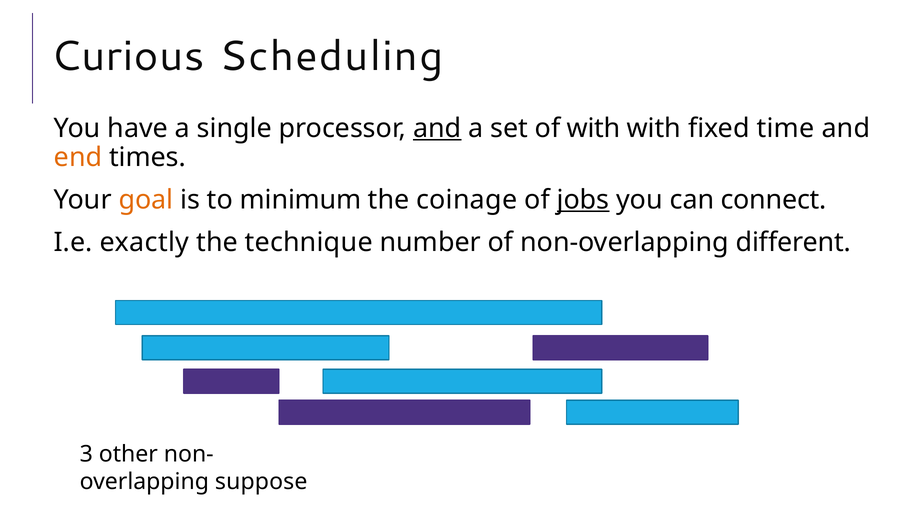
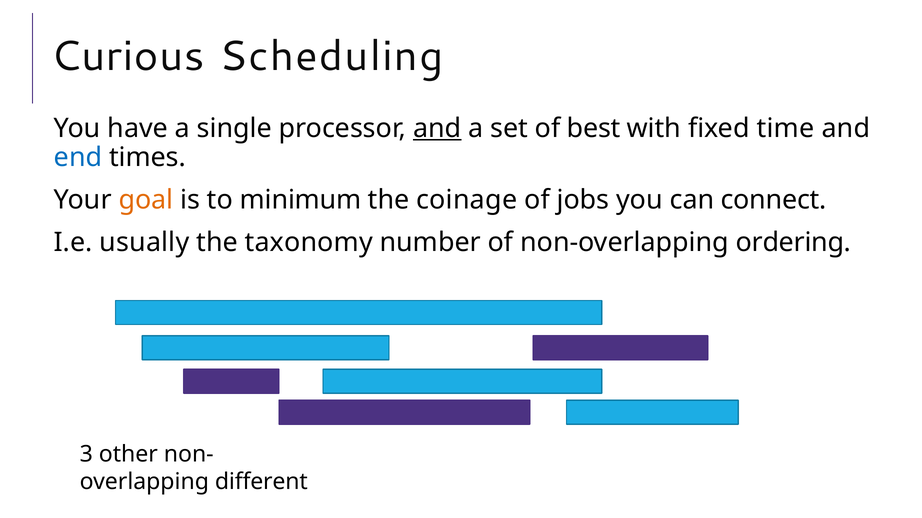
of with: with -> best (594, 129)
end colour: orange -> blue (78, 158)
jobs underline: present -> none (583, 200)
exactly: exactly -> usually (144, 243)
technique: technique -> taxonomy (309, 243)
different: different -> ordering (794, 243)
suppose: suppose -> different (261, 482)
